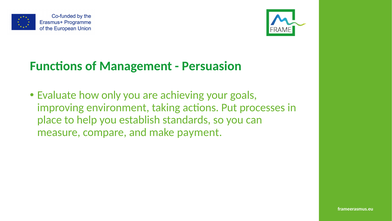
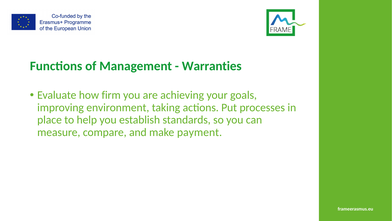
Persuasion: Persuasion -> Warranties (212, 66)
only: only -> firm (111, 95)
